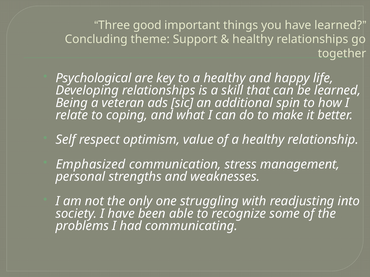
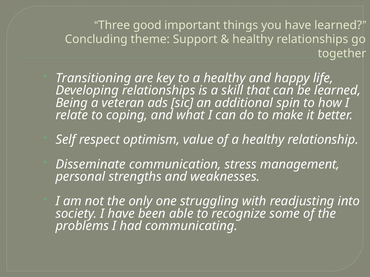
Psychological: Psychological -> Transitioning (93, 78)
Emphasized: Emphasized -> Disseminate (91, 165)
